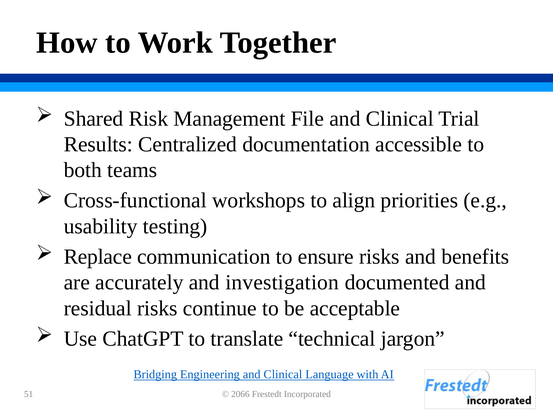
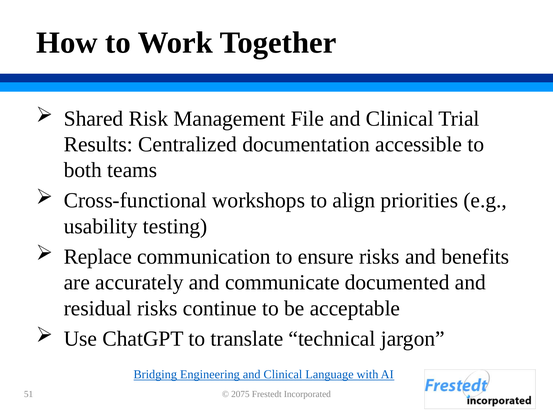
investigation: investigation -> communicate (282, 282)
2066: 2066 -> 2075 (240, 394)
